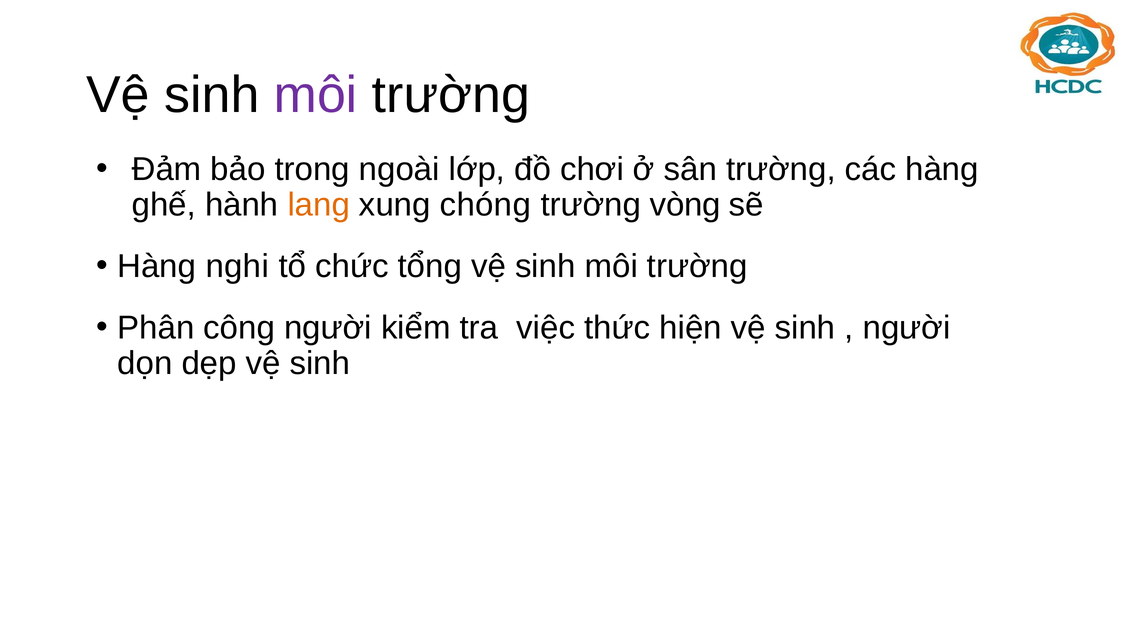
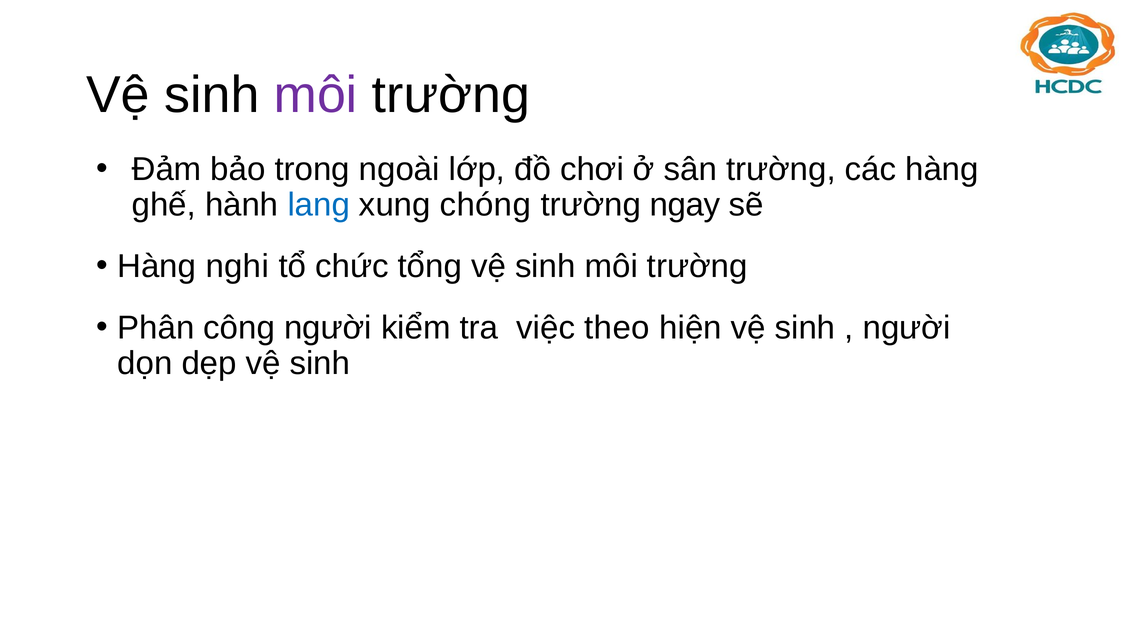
lang colour: orange -> blue (319, 205)
vòng: vòng -> ngay (685, 205)
thức: thức -> theo (617, 328)
